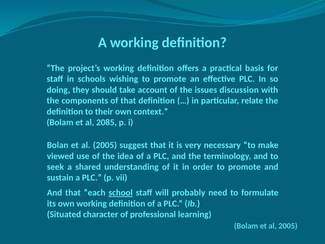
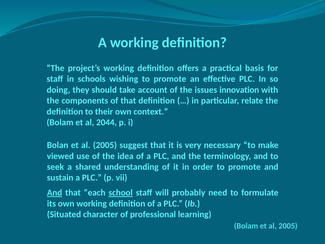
discussion: discussion -> innovation (239, 90)
2085: 2085 -> 2044 (106, 122)
And underline: none -> present (55, 193)
